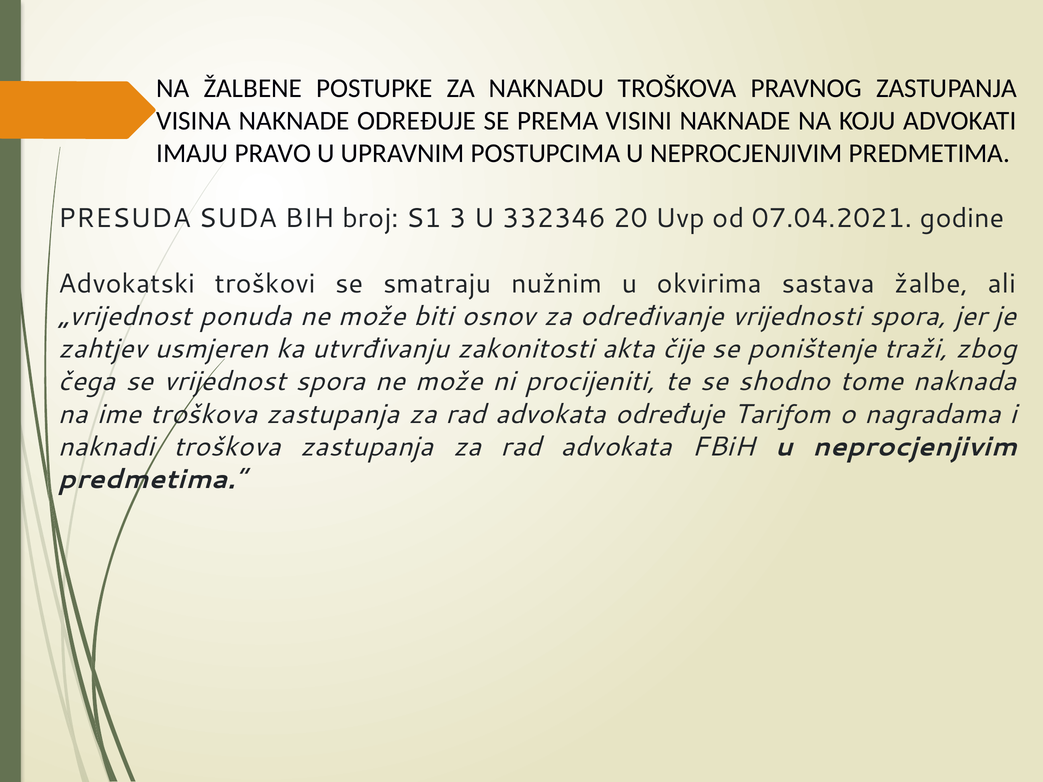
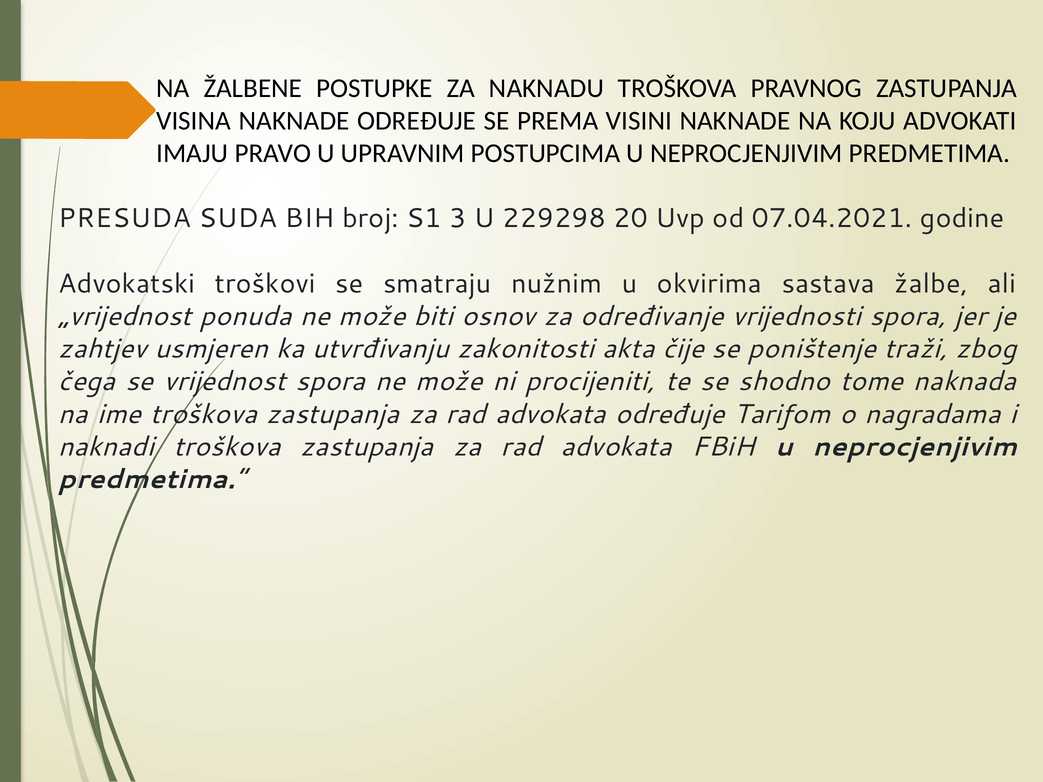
332346: 332346 -> 229298 (554, 219)
